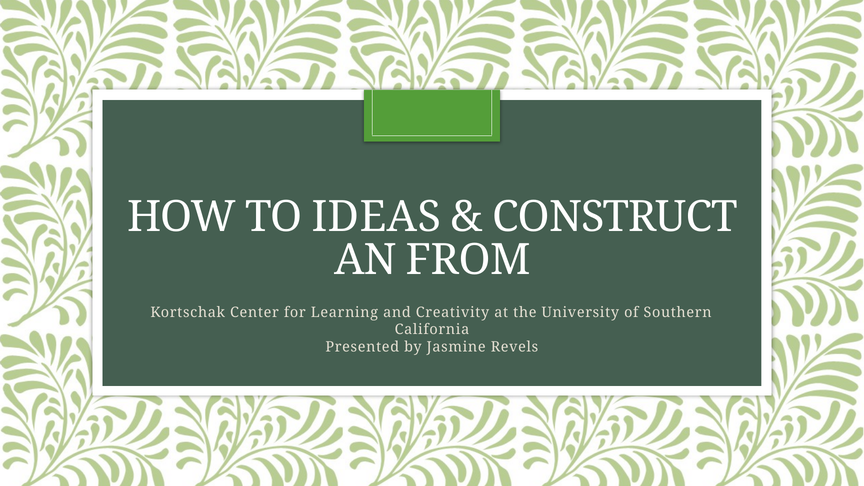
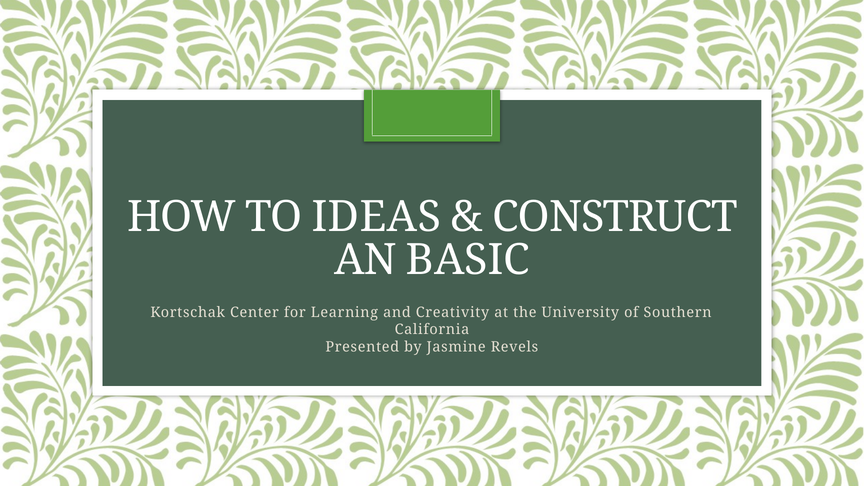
FROM: FROM -> BASIC (468, 260)
